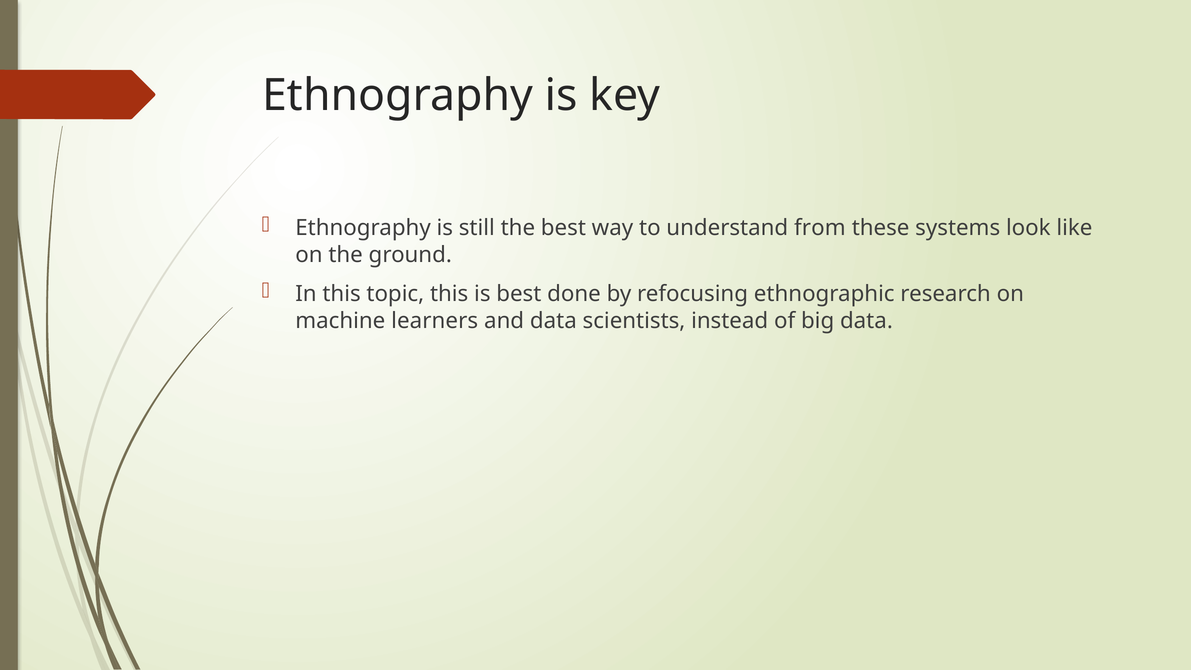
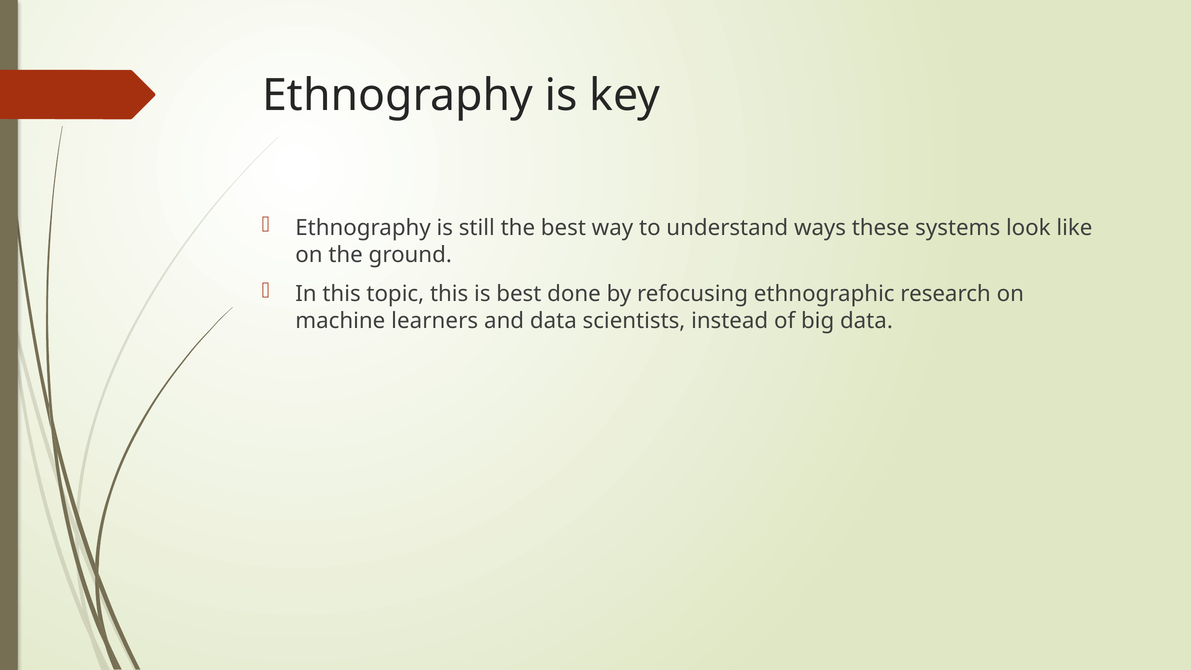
from: from -> ways (820, 228)
